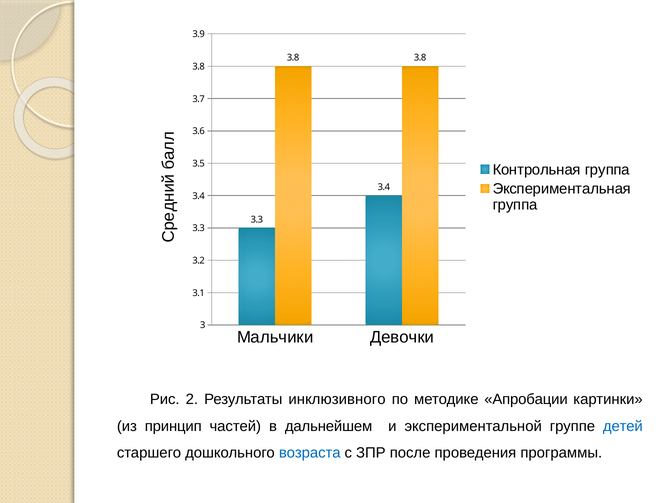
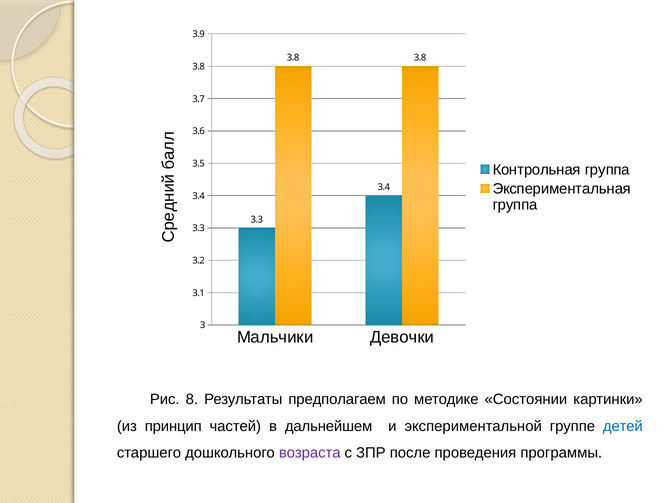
2: 2 -> 8 (192, 400)
инклюзивного: инклюзивного -> предполагаем (337, 400)
Апробации: Апробации -> Состоянии (526, 400)
возраста colour: blue -> purple (310, 453)
